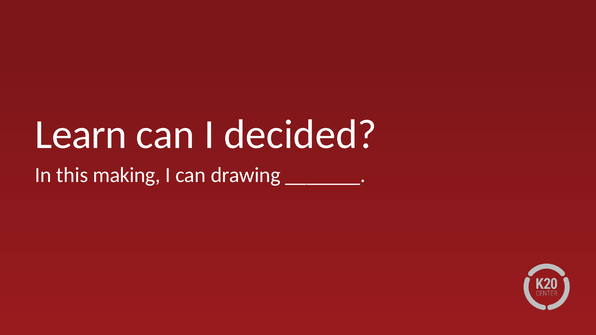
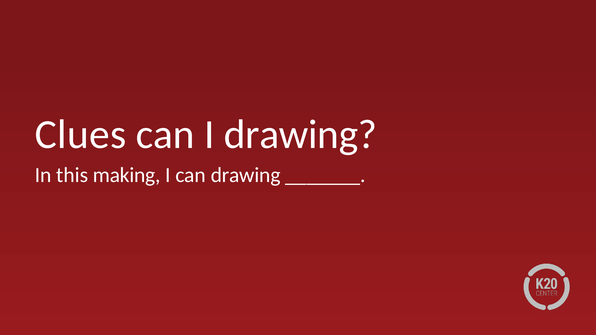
Learn: Learn -> Clues (80, 134)
I decided: decided -> drawing (300, 134)
